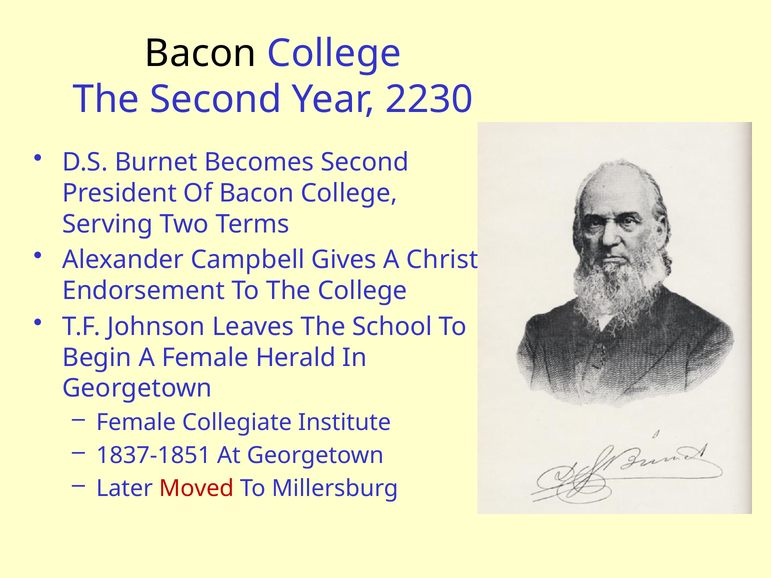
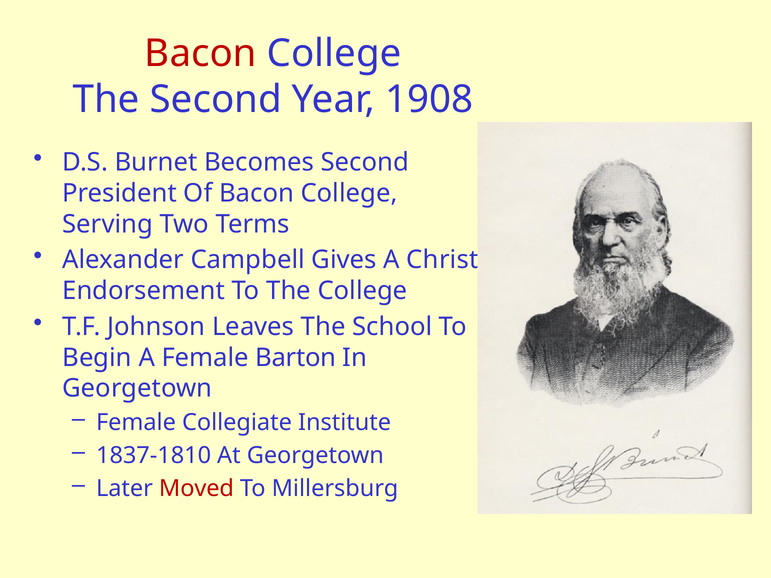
Bacon colour: black -> red (201, 53)
2230: 2230 -> 1908 (429, 100)
Herald: Herald -> Barton (296, 358)
1837-1851: 1837-1851 -> 1837-1810 (154, 456)
